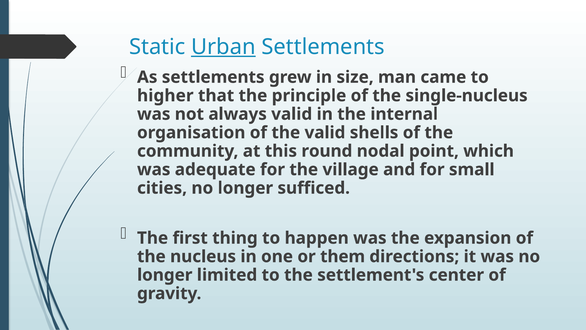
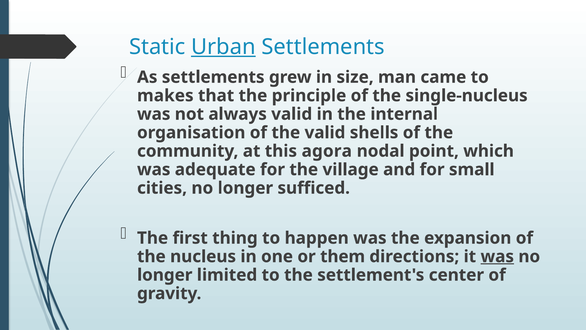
higher: higher -> makes (165, 96)
round: round -> agora (327, 151)
was underline: none -> present (497, 256)
